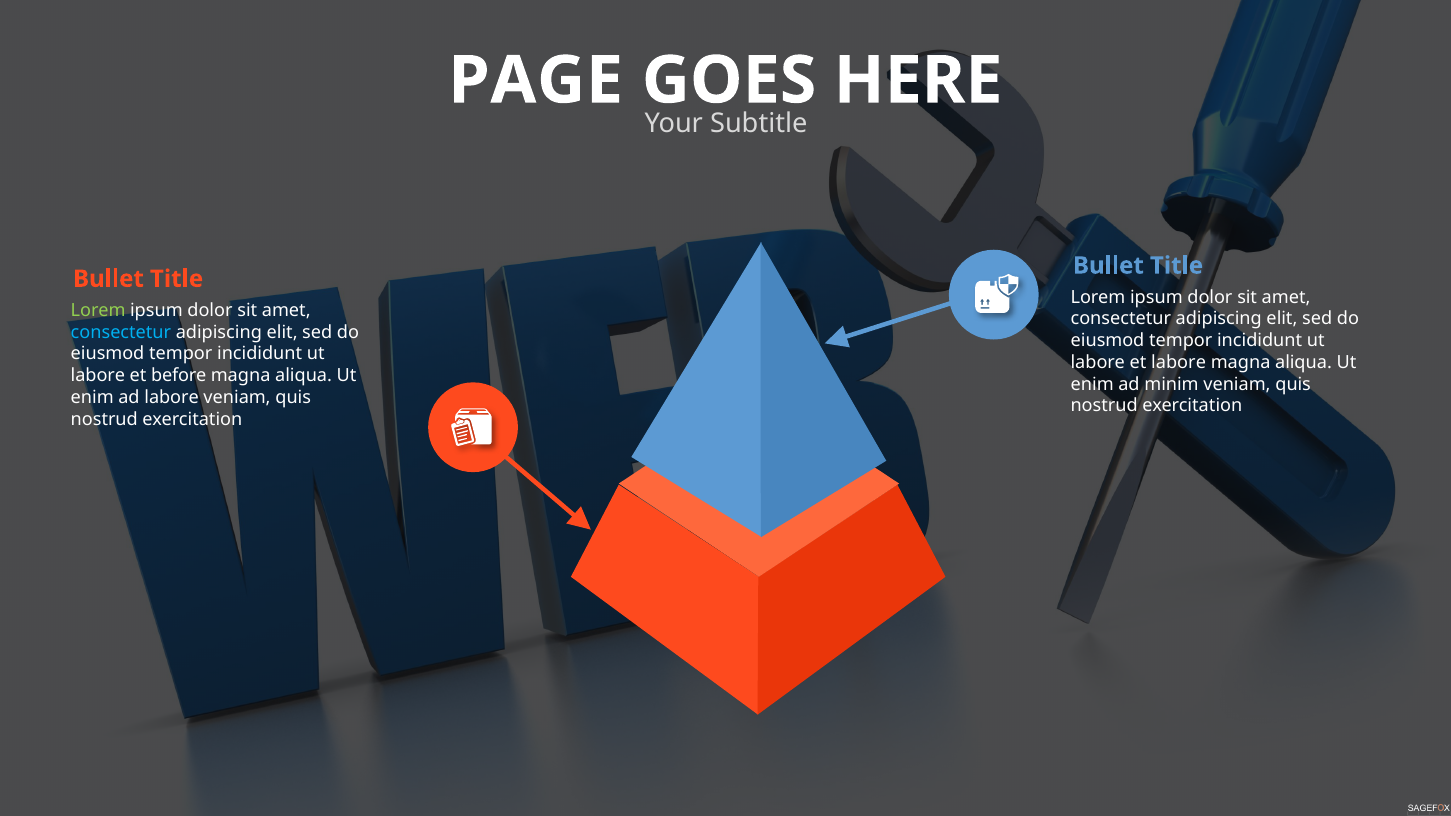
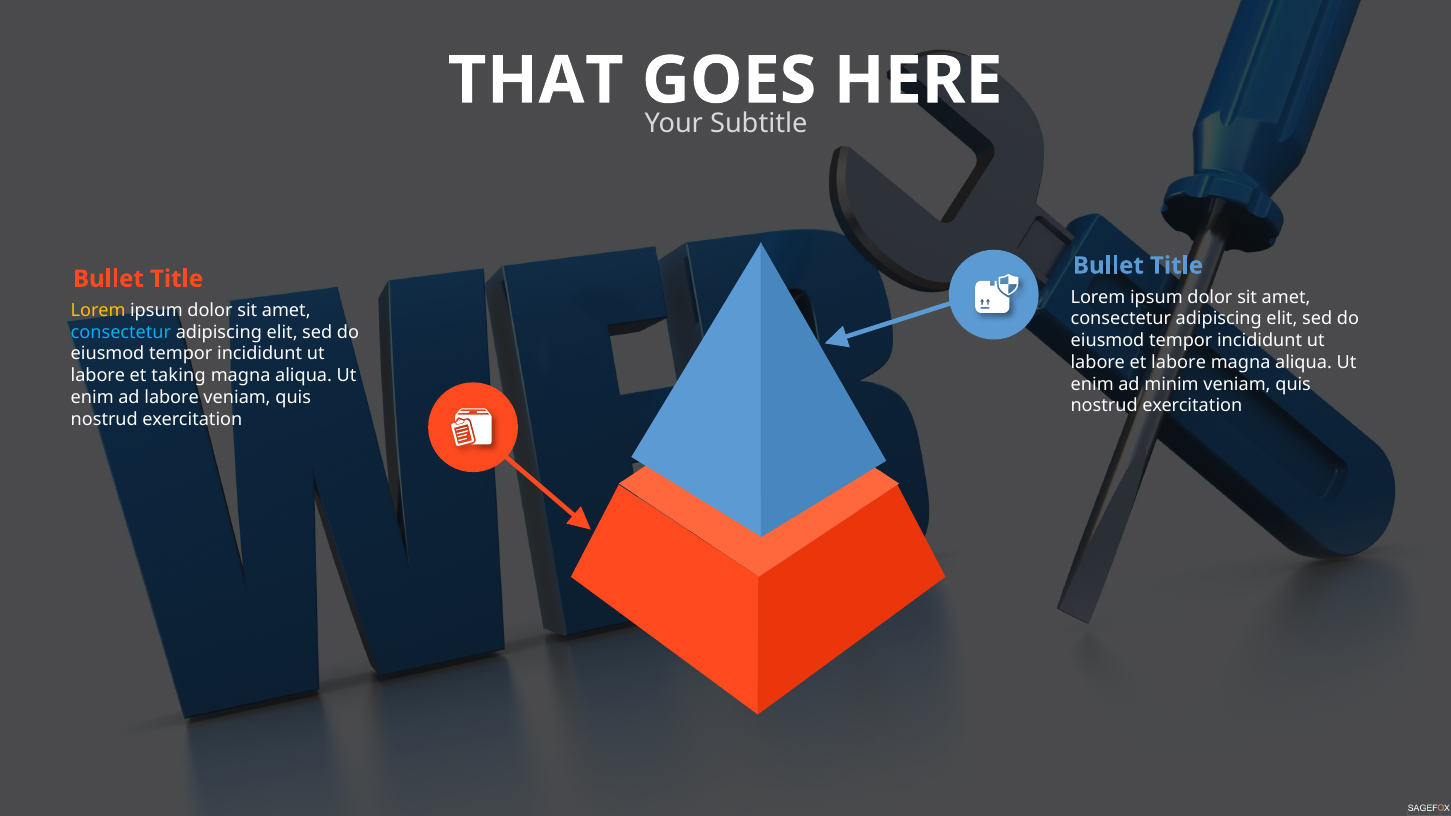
PAGE: PAGE -> THAT (536, 81)
Lorem colour: light green -> yellow (98, 311)
before: before -> taking (179, 376)
